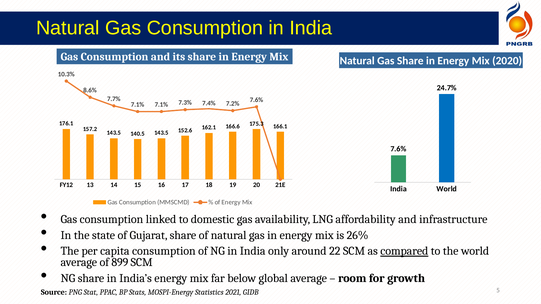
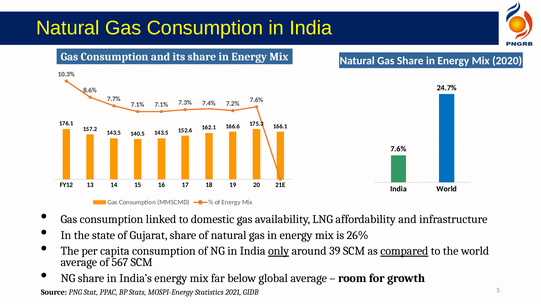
only underline: none -> present (279, 251)
22: 22 -> 39 (335, 251)
899: 899 -> 567 (120, 263)
